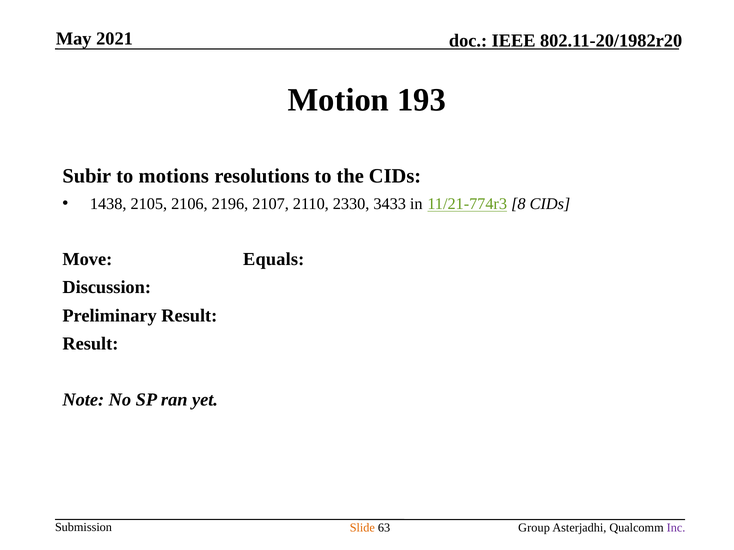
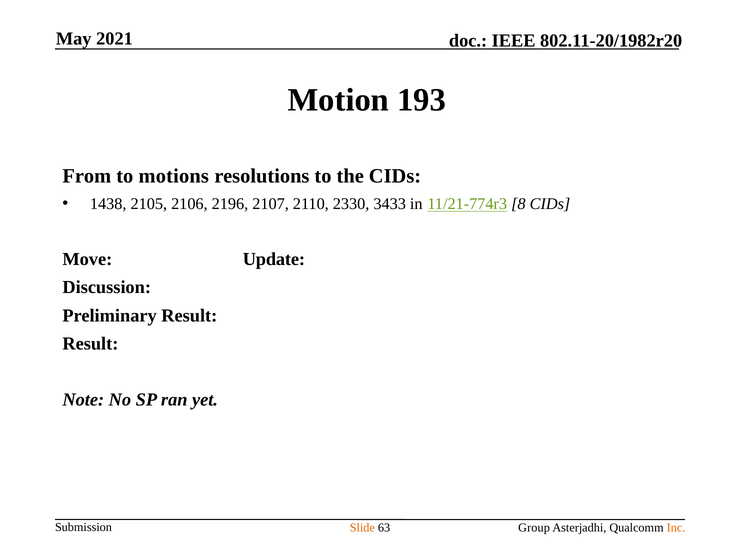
Subir: Subir -> From (87, 176)
Equals: Equals -> Update (274, 259)
Inc colour: purple -> orange (676, 528)
